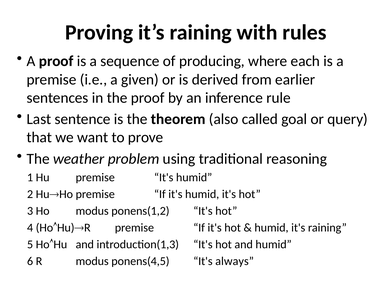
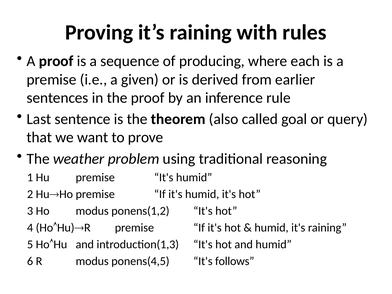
always: always -> follows (235, 261)
